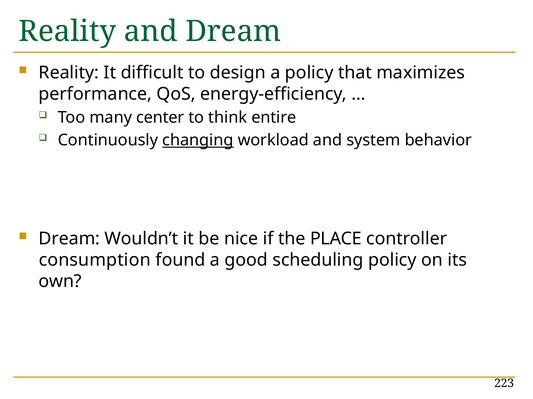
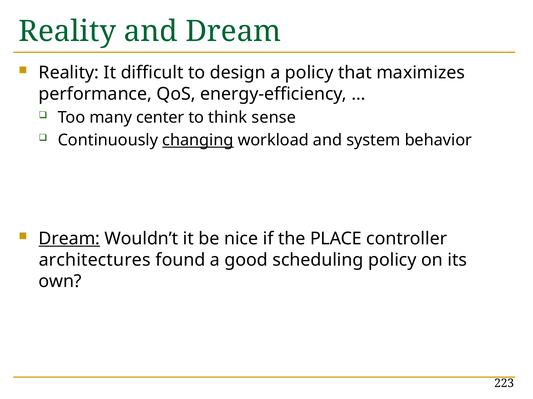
entire: entire -> sense (274, 118)
Dream underline: none -> present (69, 239)
consumption: consumption -> architectures (95, 260)
